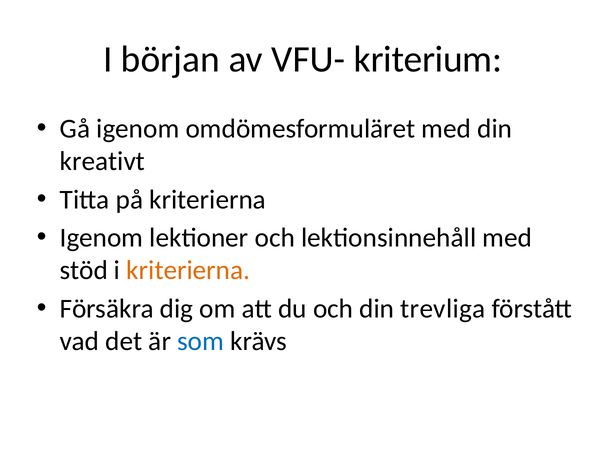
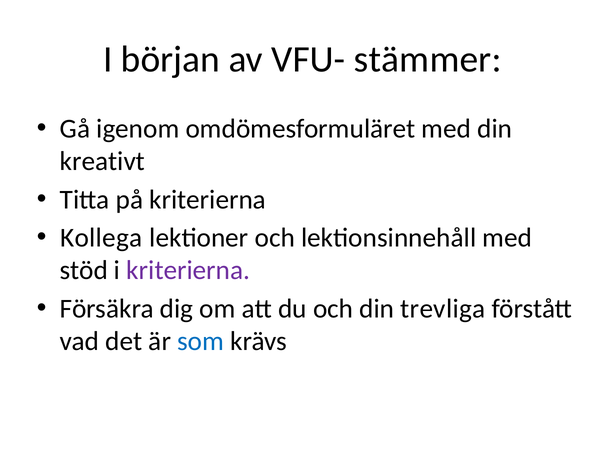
kriterium: kriterium -> stämmer (428, 59)
Igenom: Igenom -> Kollega (101, 238)
kriterierna colour: orange -> purple (188, 271)
